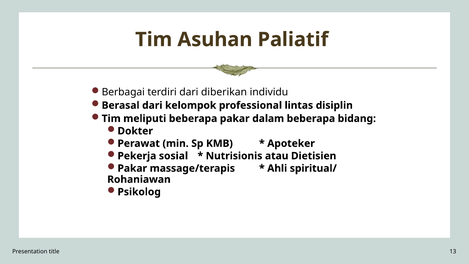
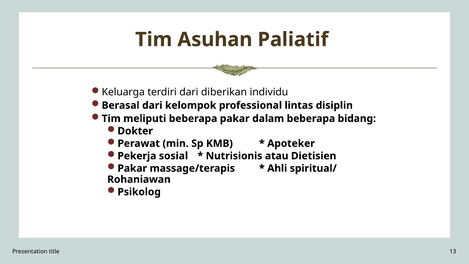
Berbagai: Berbagai -> Keluarga (123, 92)
